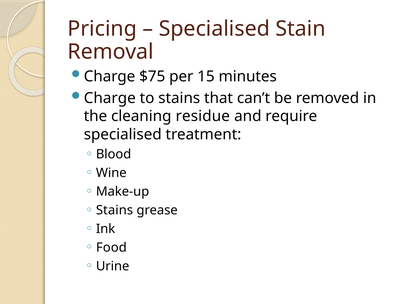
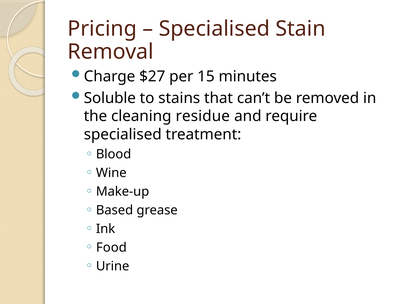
$75: $75 -> $27 (152, 76)
Charge: Charge -> Soluble (110, 98)
Stains: Stains -> Based (115, 210)
